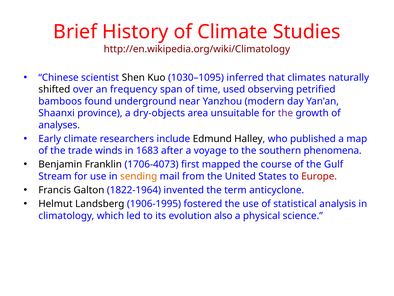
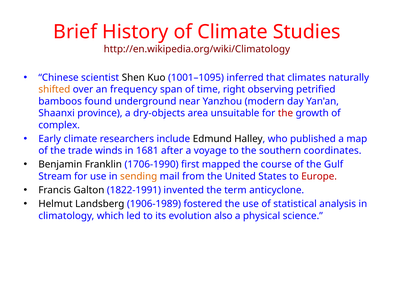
1030–1095: 1030–1095 -> 1001–1095 (196, 78)
shifted colour: black -> orange (54, 89)
used: used -> right (234, 89)
the colour: purple -> red (285, 113)
analyses: analyses -> complex (59, 125)
1683: 1683 -> 1681 (147, 150)
phenomena: phenomena -> coordinates (333, 150)
1706-4073: 1706-4073 -> 1706-1990 (152, 164)
1822-1964: 1822-1964 -> 1822-1991 (134, 190)
1906-1995: 1906-1995 -> 1906-1989 (154, 204)
